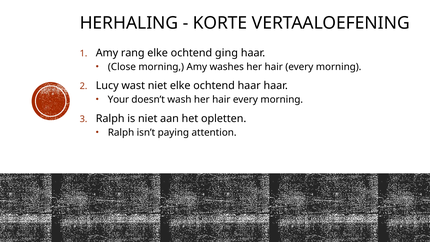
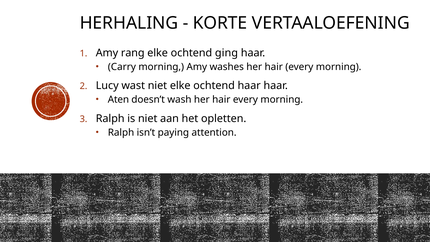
Close: Close -> Carry (122, 67)
Your: Your -> Aten (118, 100)
